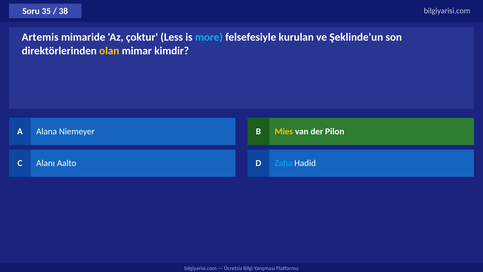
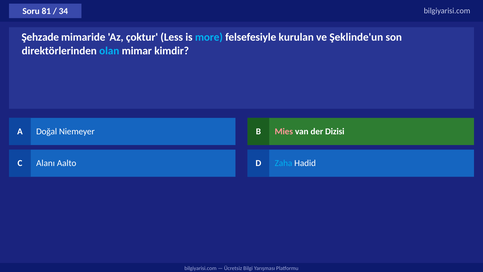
35: 35 -> 81 (46, 11)
38: 38 -> 34 (63, 11)
Artemis: Artemis -> Şehzade (40, 37)
olan colour: yellow -> light blue (109, 51)
Alana: Alana -> Doğal (47, 131)
Mies colour: yellow -> pink (284, 131)
Pilon: Pilon -> Dizisi (335, 131)
